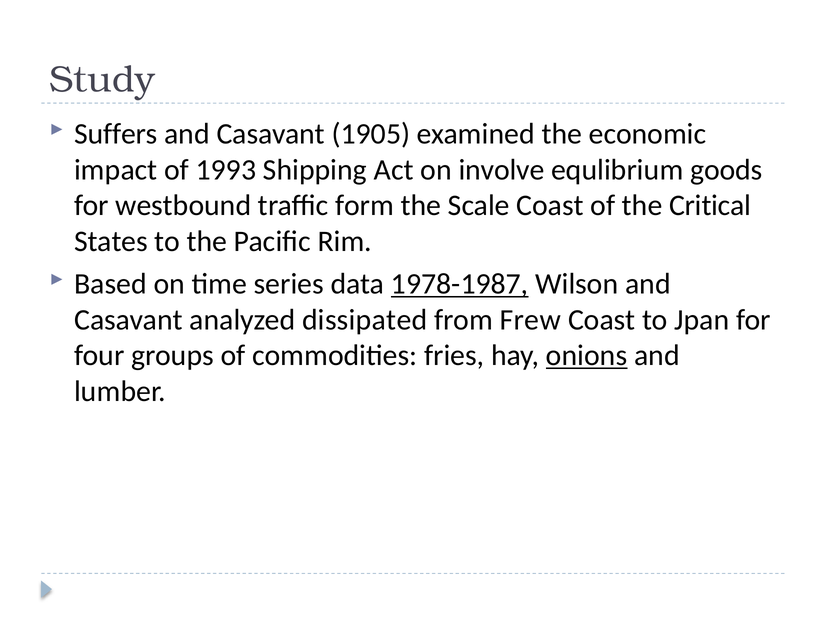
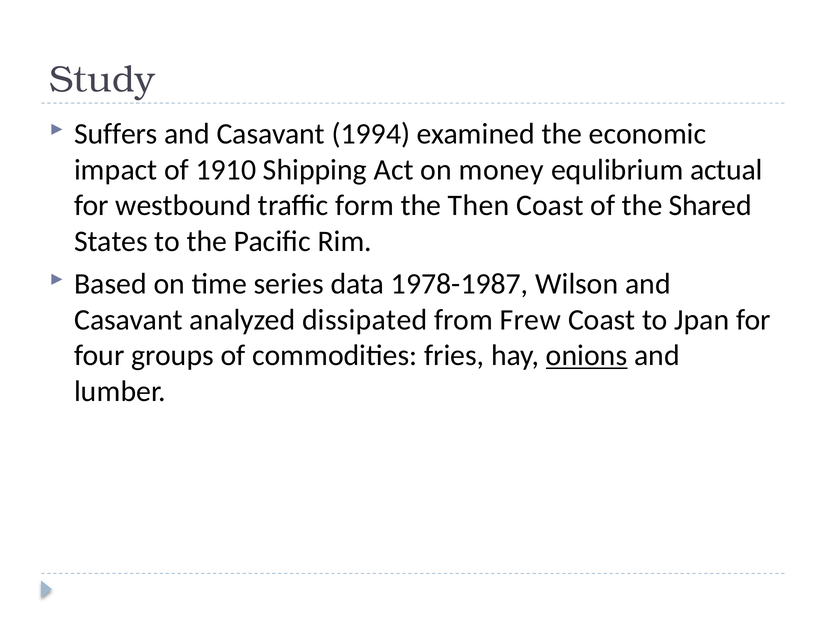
1905: 1905 -> 1994 (371, 134)
1993: 1993 -> 1910 (226, 170)
involve: involve -> money (501, 170)
goods: goods -> actual (726, 170)
Scale: Scale -> Then (479, 206)
Critical: Critical -> Shared (710, 206)
1978-1987 underline: present -> none (460, 284)
